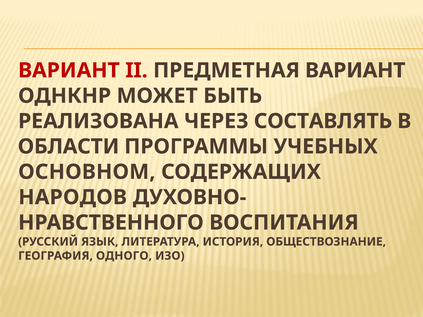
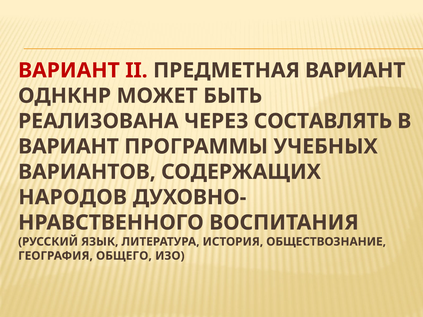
ОБЛАСТИ: ОБЛАСТИ -> ВАРИАНТ (68, 147)
ОСНОВНОМ: ОСНОВНОМ -> ВАРИАНТОВ (87, 172)
ОДНОГО: ОДНОГО -> ОБЩЕГО (124, 256)
